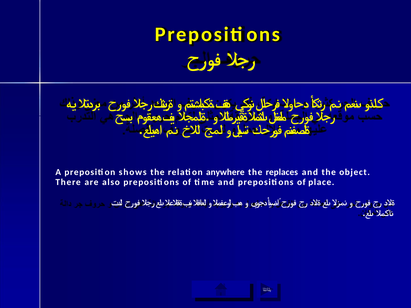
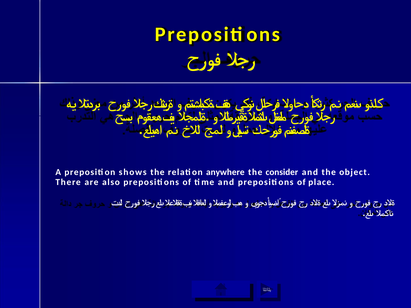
replaces: replaces -> consider (282, 172)
